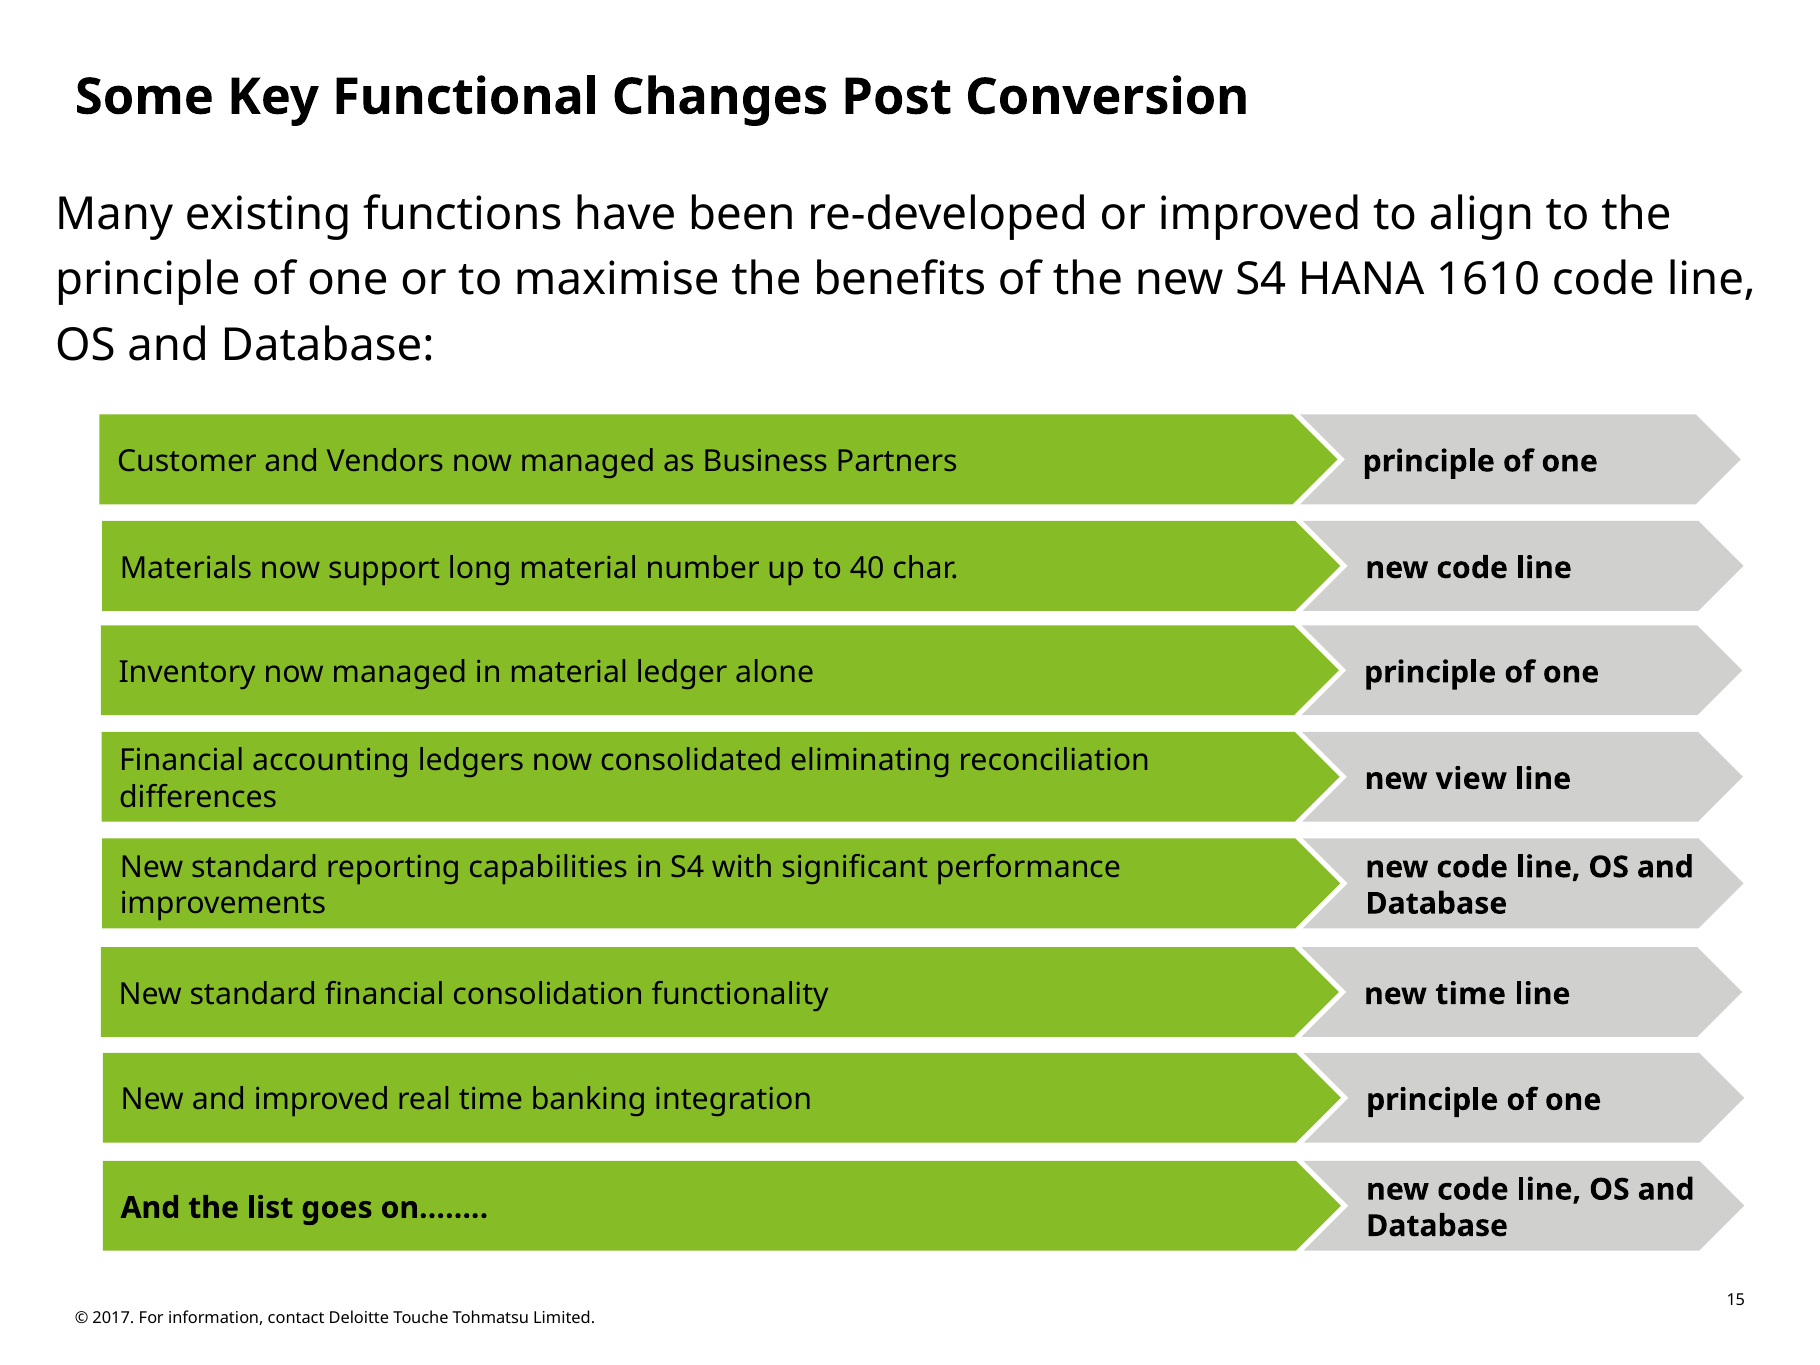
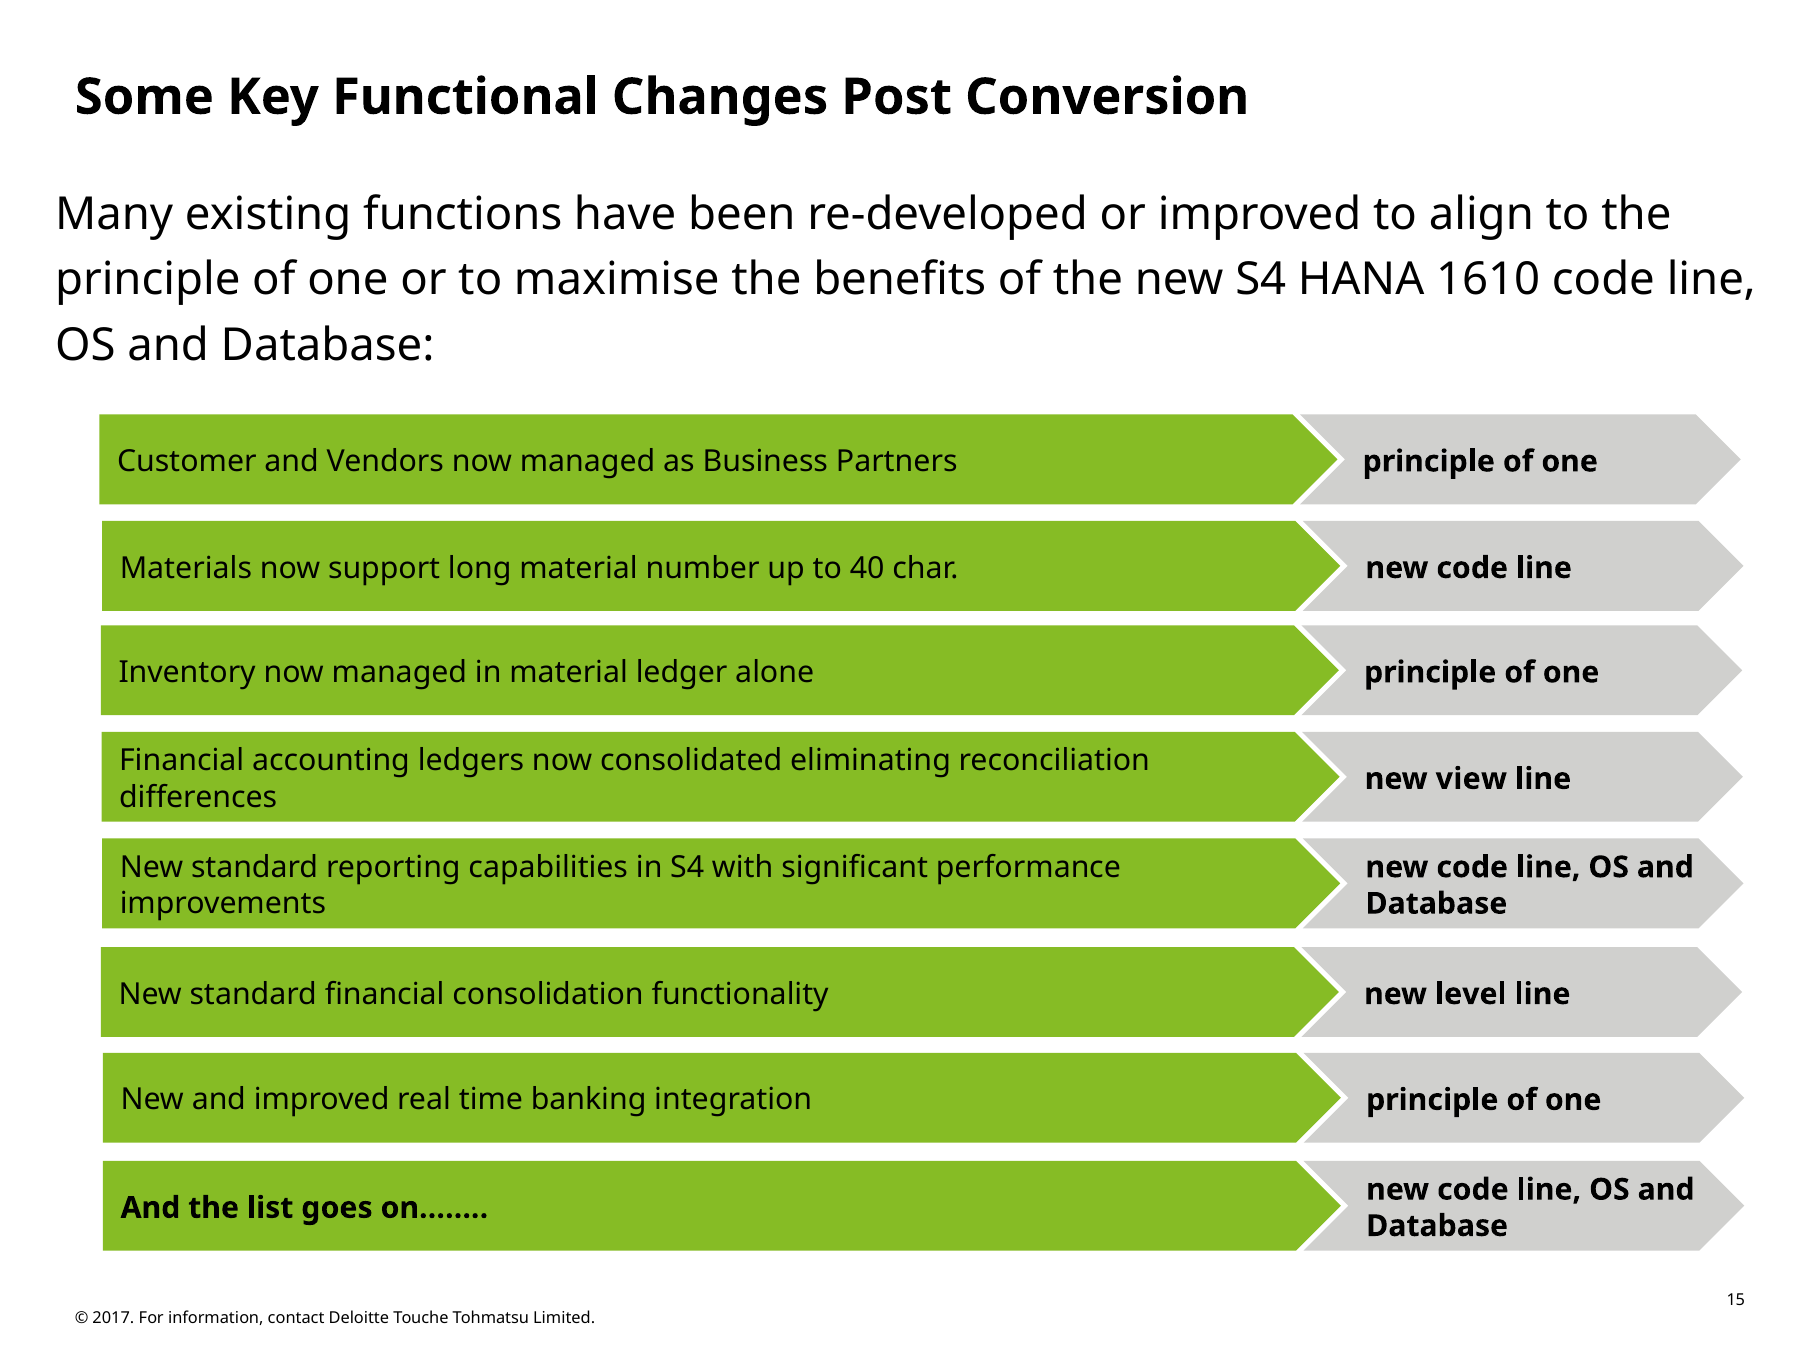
new time: time -> level (1471, 994)
